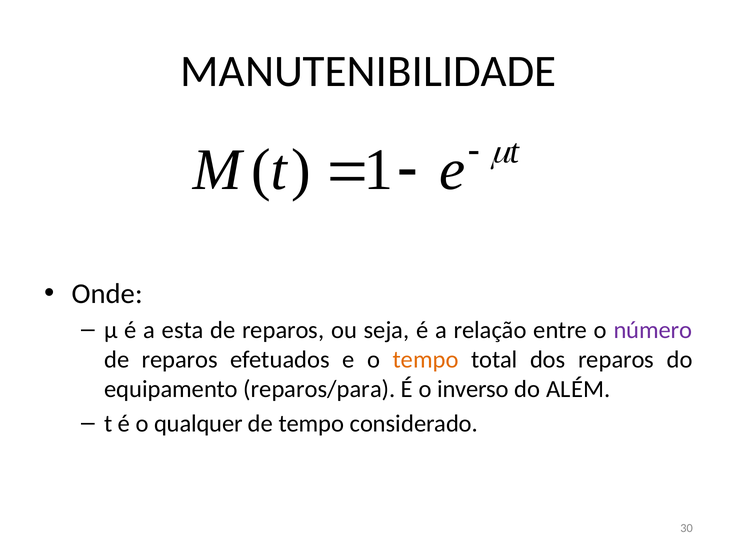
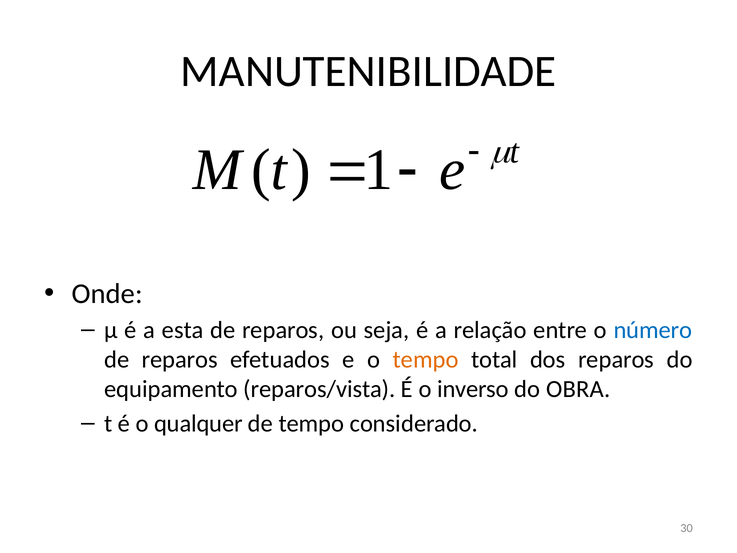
número colour: purple -> blue (653, 330)
reparos/para: reparos/para -> reparos/vista (319, 389)
ALÉM: ALÉM -> OBRA (578, 389)
